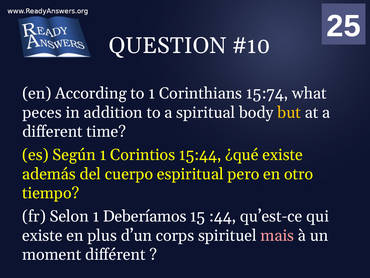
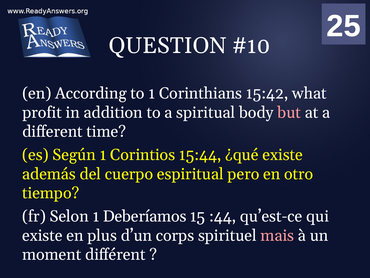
15:74: 15:74 -> 15:42 (267, 93)
peces: peces -> profit (42, 112)
but colour: yellow -> pink (289, 112)
